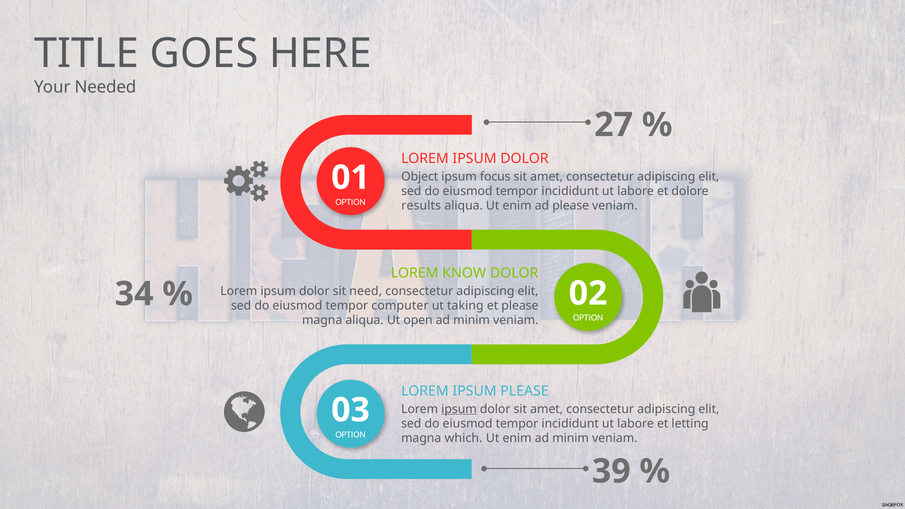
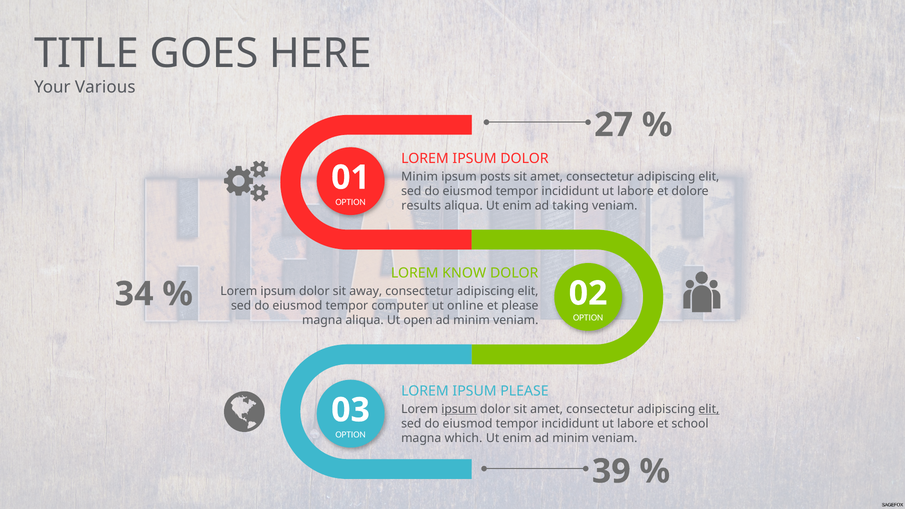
Needed: Needed -> Various (105, 87)
Object: Object -> Minim (420, 177)
focus: focus -> posts (495, 177)
ad please: please -> taking (571, 206)
need: need -> away (366, 291)
taking: taking -> online (465, 306)
elit underline: none -> present (709, 409)
letting: letting -> school (690, 424)
